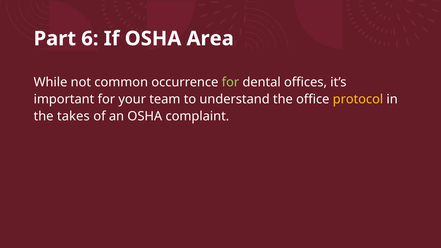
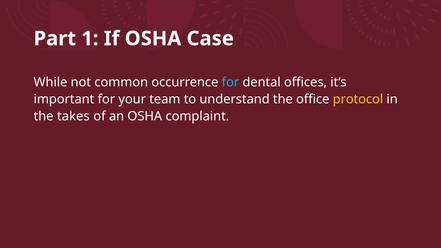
6: 6 -> 1 (90, 39)
Area: Area -> Case (210, 39)
for colour: light green -> light blue (230, 82)
